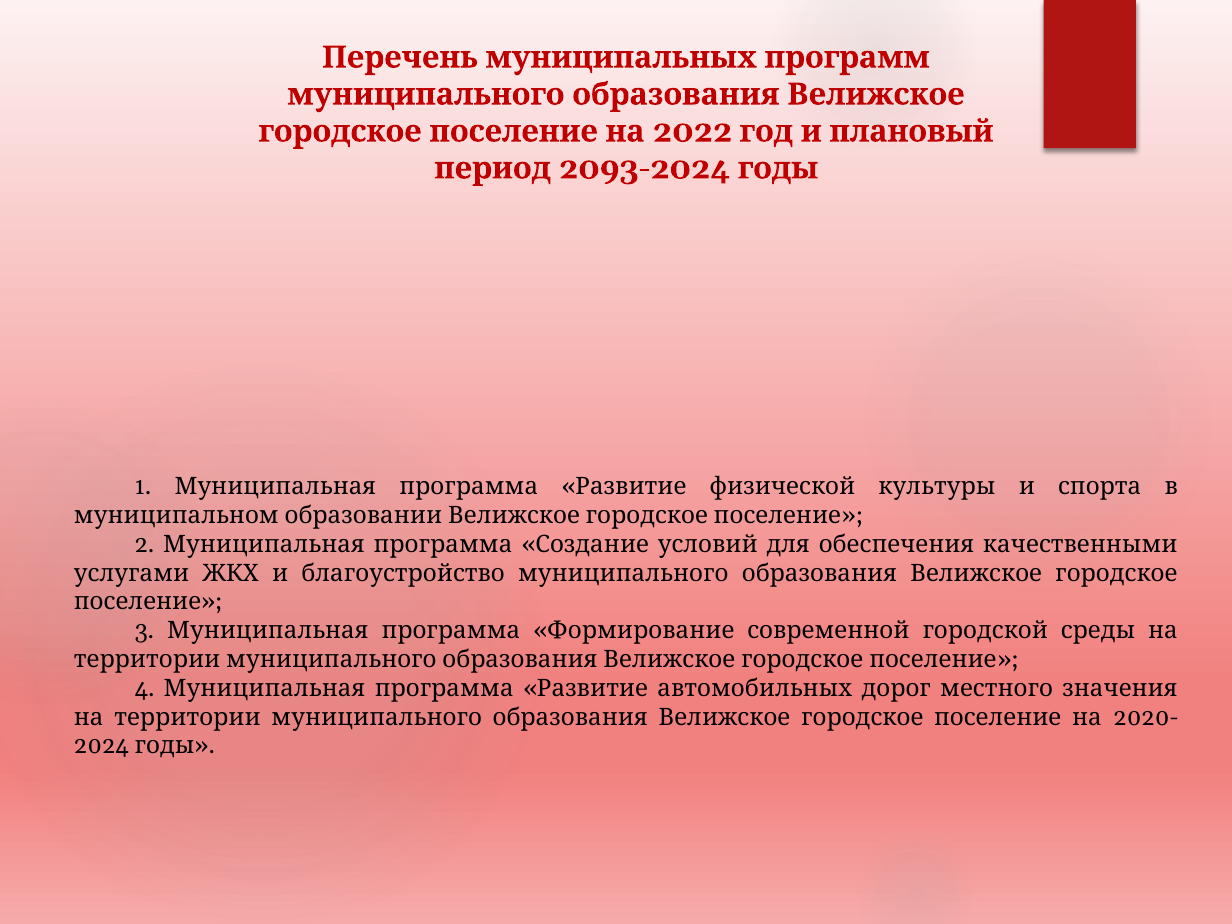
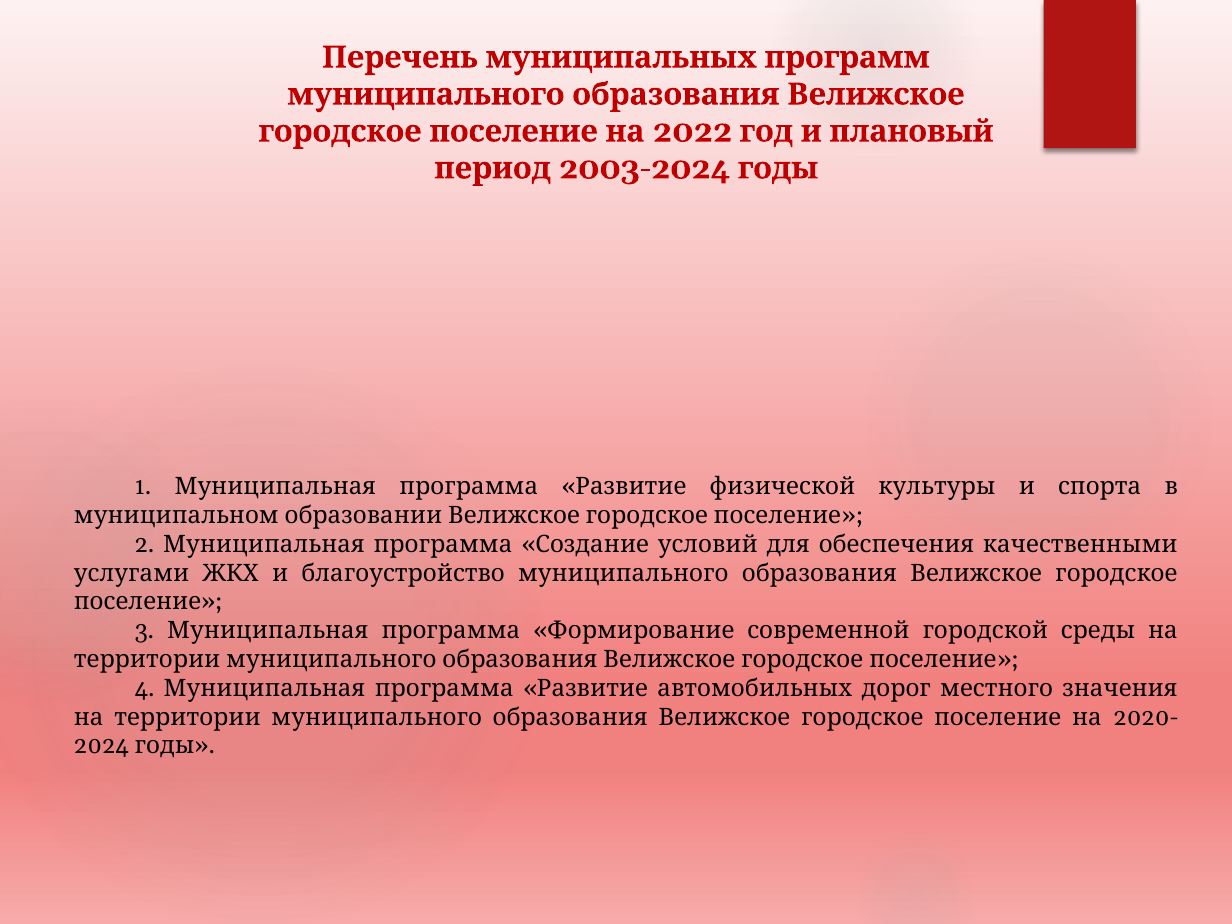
2093-2024: 2093-2024 -> 2003-2024 (645, 168)
